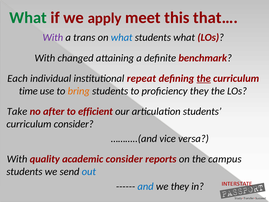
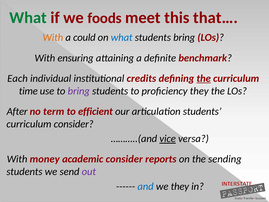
apply: apply -> foods (105, 18)
With colour: purple -> orange (53, 37)
trans: trans -> could (84, 37)
students what: what -> bring (184, 37)
changed: changed -> ensuring (76, 58)
repeat: repeat -> credits (141, 78)
bring colour: orange -> purple (79, 91)
Take: Take -> After (17, 111)
after: after -> term (54, 111)
vice underline: none -> present (168, 139)
quality: quality -> money (45, 159)
campus: campus -> sending (225, 159)
out colour: blue -> purple (89, 171)
